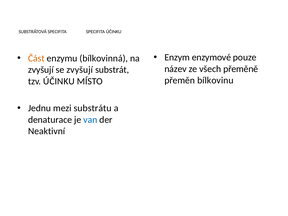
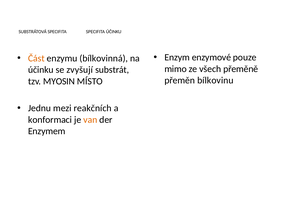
název: název -> mimo (176, 69)
zvyšují: zvyšují -> účinku (41, 70)
tzv ÚČINKU: ÚČINKU -> MYOSIN (59, 81)
substrátu: substrátu -> reakčních (93, 108)
denaturace: denaturace -> konformaci (50, 120)
van colour: blue -> orange (90, 120)
Neaktivní: Neaktivní -> Enzymem (47, 131)
